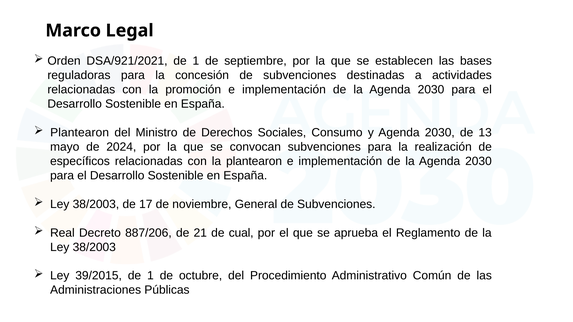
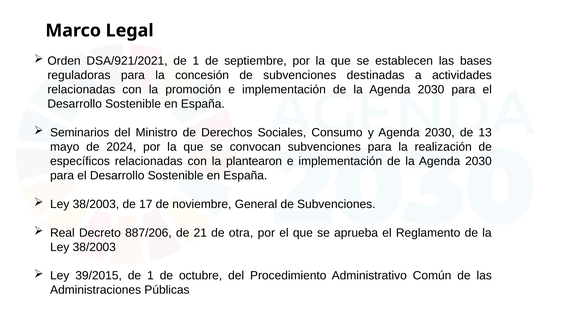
Plantearon: Plantearon -> Seminarios (80, 133)
cual: cual -> otra (241, 233)
